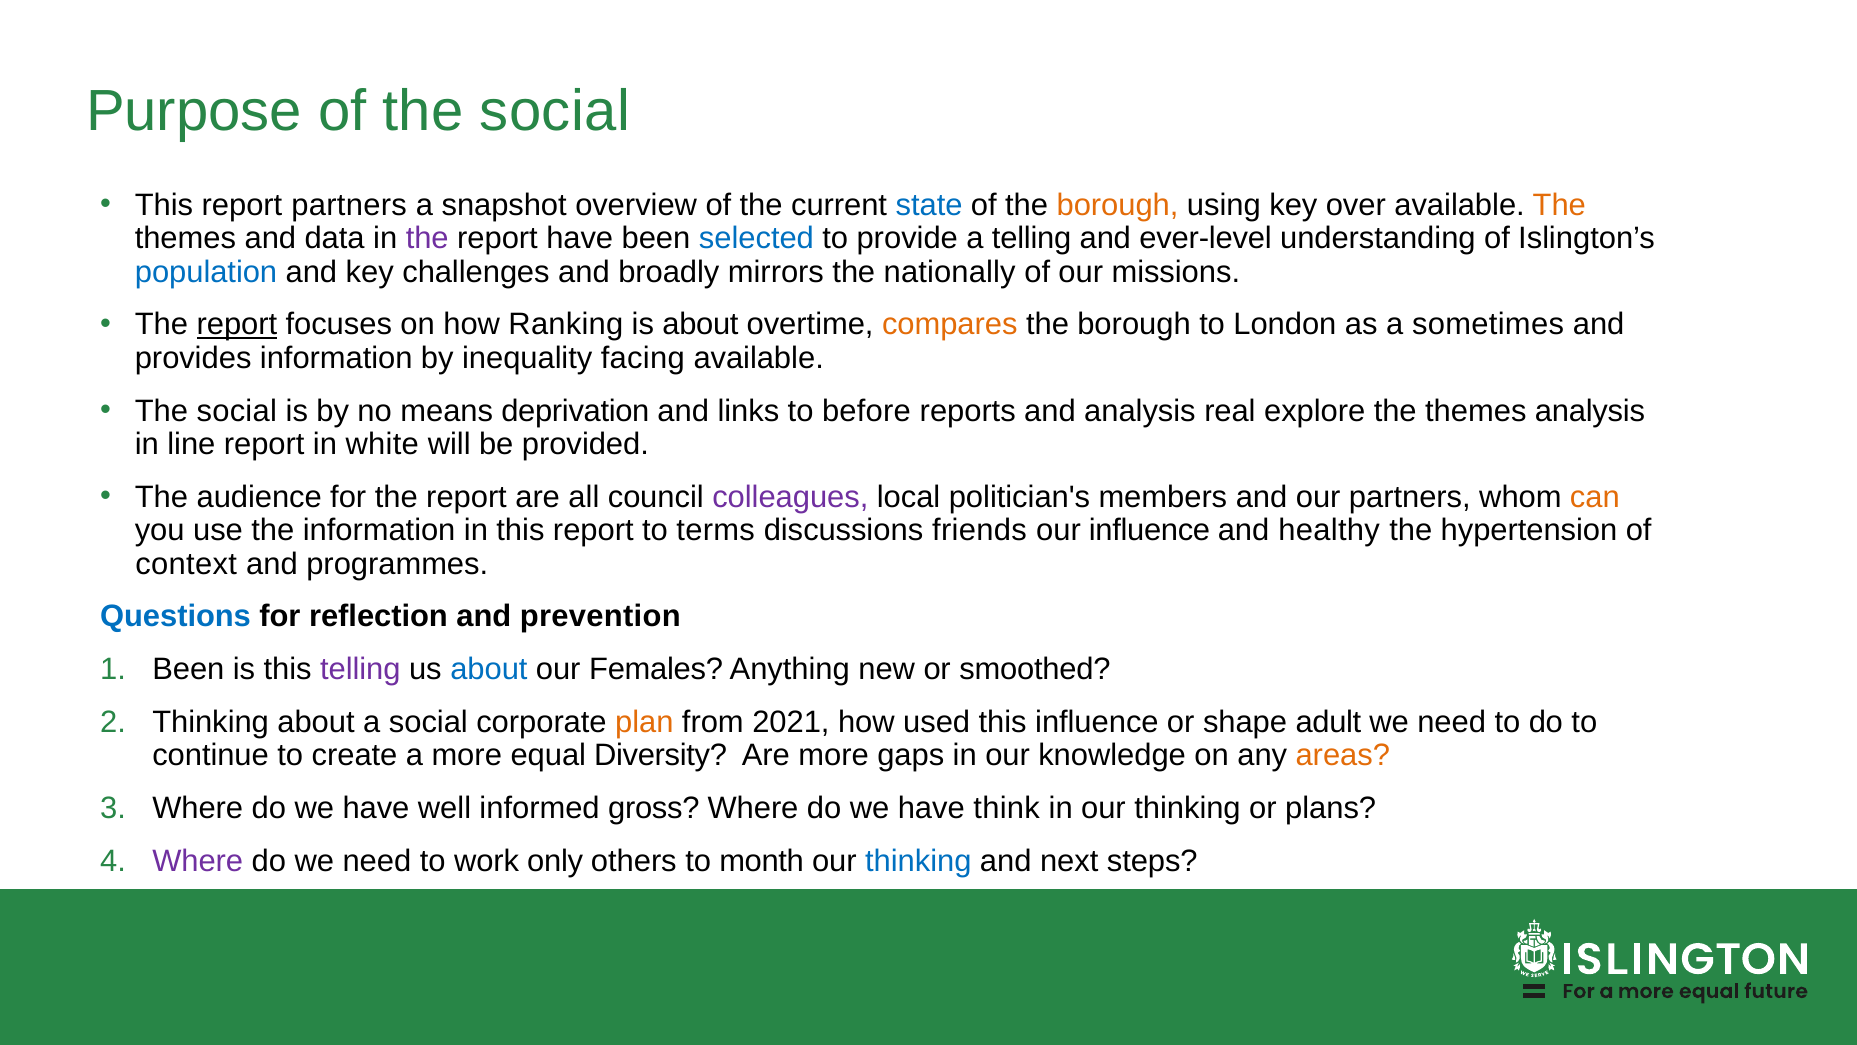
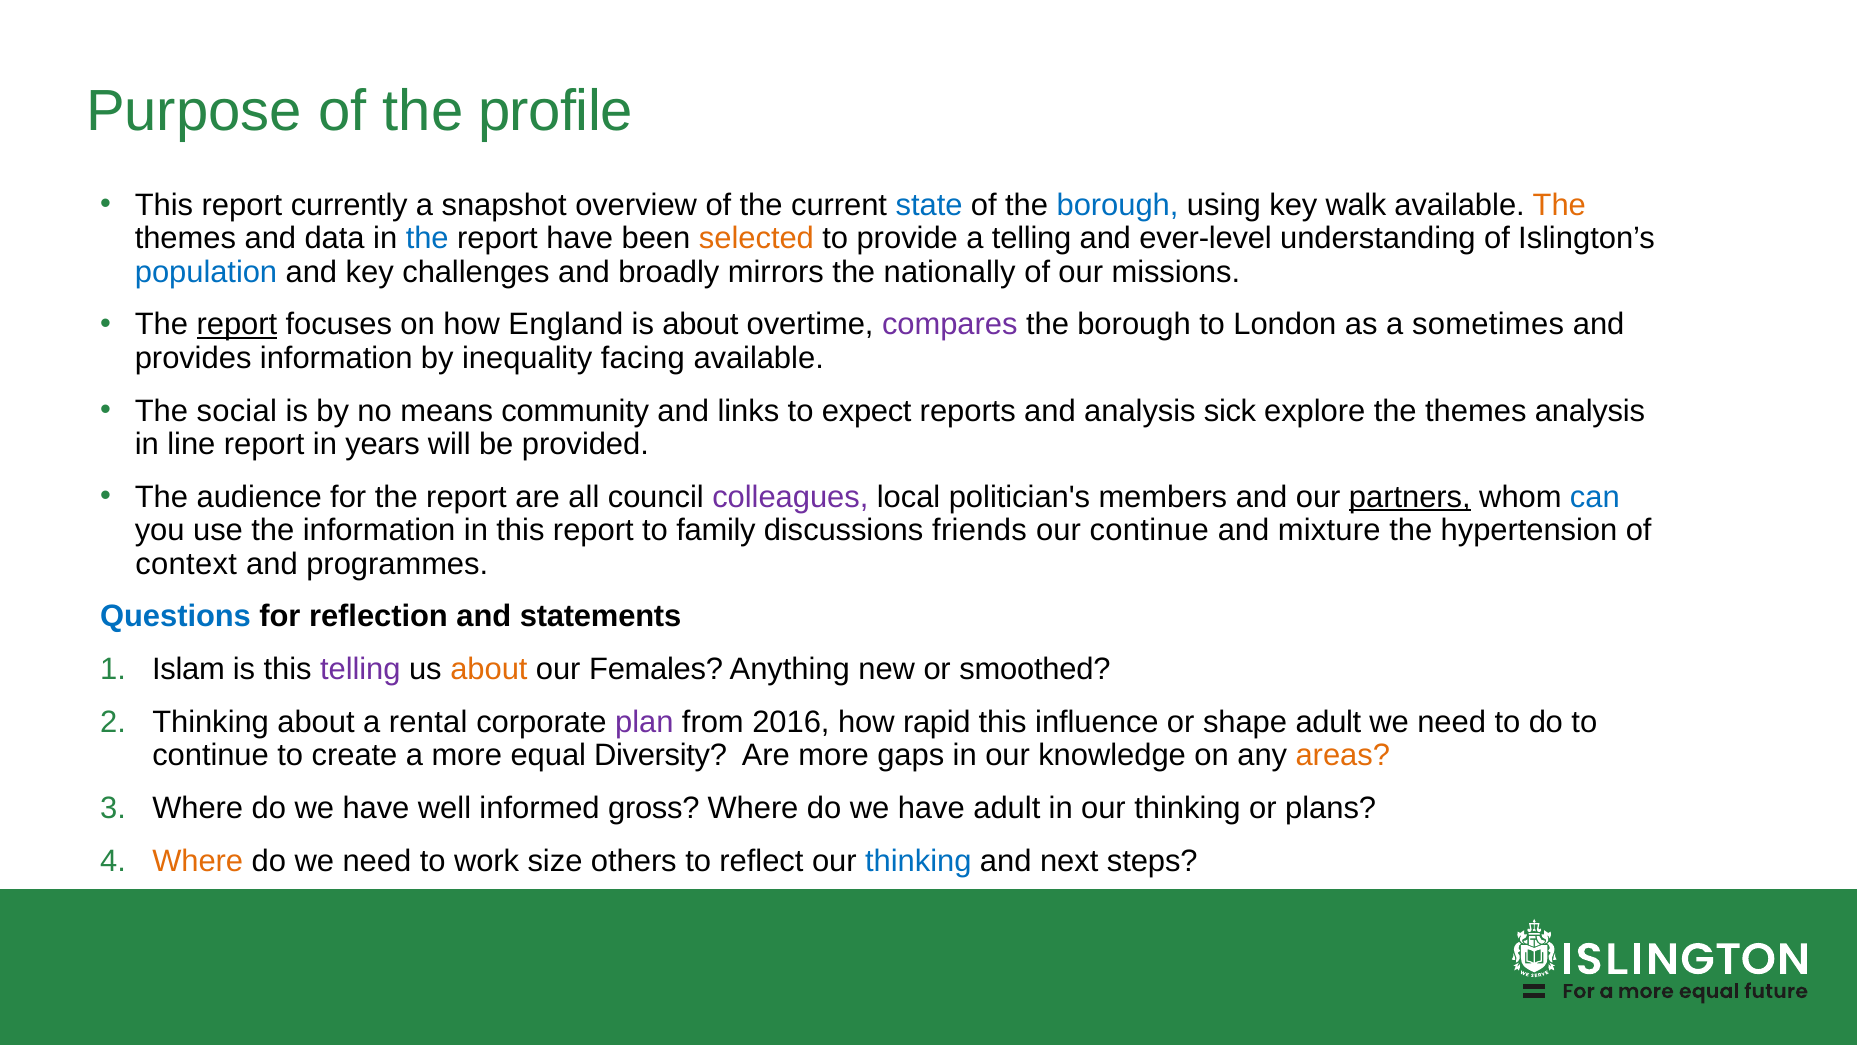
of the social: social -> profile (556, 111)
report partners: partners -> currently (349, 205)
borough colour: orange -> blue (1118, 205)
over: over -> walk (1356, 205)
the colour: purple -> blue (427, 238)
selected colour: blue -> orange (756, 238)
Ranking: Ranking -> England (566, 325)
compares colour: orange -> purple (950, 325)
deprivation: deprivation -> community (575, 411)
before: before -> expect (867, 411)
real: real -> sick (1230, 411)
white: white -> years (383, 444)
partners underline: none -> present (1410, 497)
can colour: orange -> blue (1595, 497)
terms: terms -> family (716, 530)
our influence: influence -> continue (1149, 530)
healthy: healthy -> mixture (1329, 530)
prevention: prevention -> statements (601, 616)
Been: Been -> Islam (188, 669)
about colour: blue -> orange (489, 669)
a social: social -> rental (428, 722)
plan colour: orange -> purple (644, 722)
2021: 2021 -> 2016 (791, 722)
used: used -> rapid (937, 722)
have think: think -> adult (1007, 808)
Where colour: purple -> orange (198, 861)
only: only -> size (555, 861)
month: month -> reflect (761, 861)
